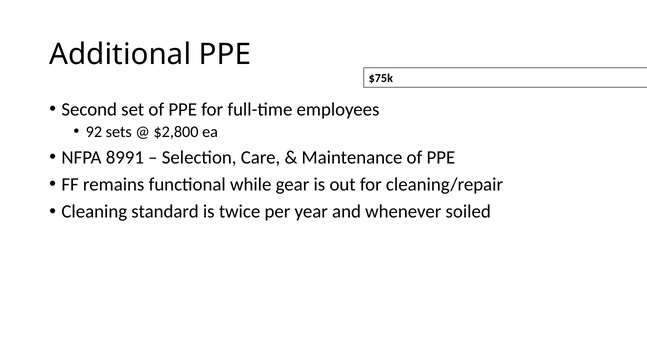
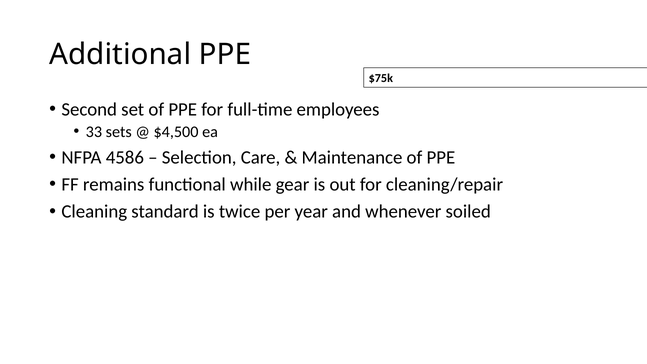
92: 92 -> 33 (94, 132)
$2,800: $2,800 -> $4,500 (176, 132)
8991: 8991 -> 4586 (125, 157)
